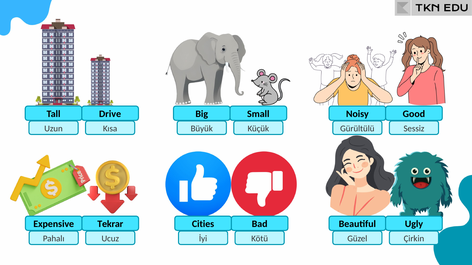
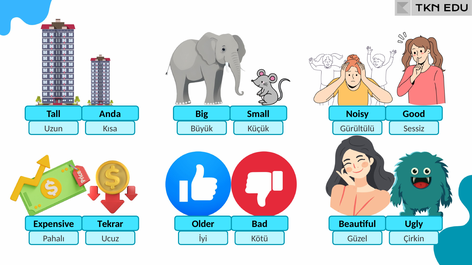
Drive: Drive -> Anda (110, 114)
Cities: Cities -> Older (203, 224)
